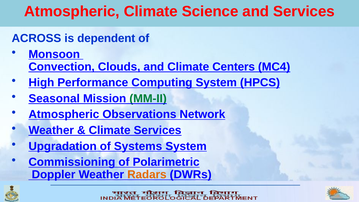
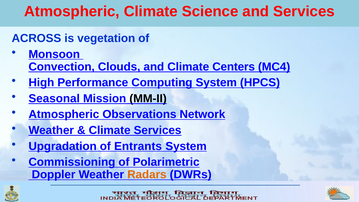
dependent: dependent -> vegetation (106, 38)
MM-II colour: green -> black (148, 98)
Systems: Systems -> Entrants (138, 146)
